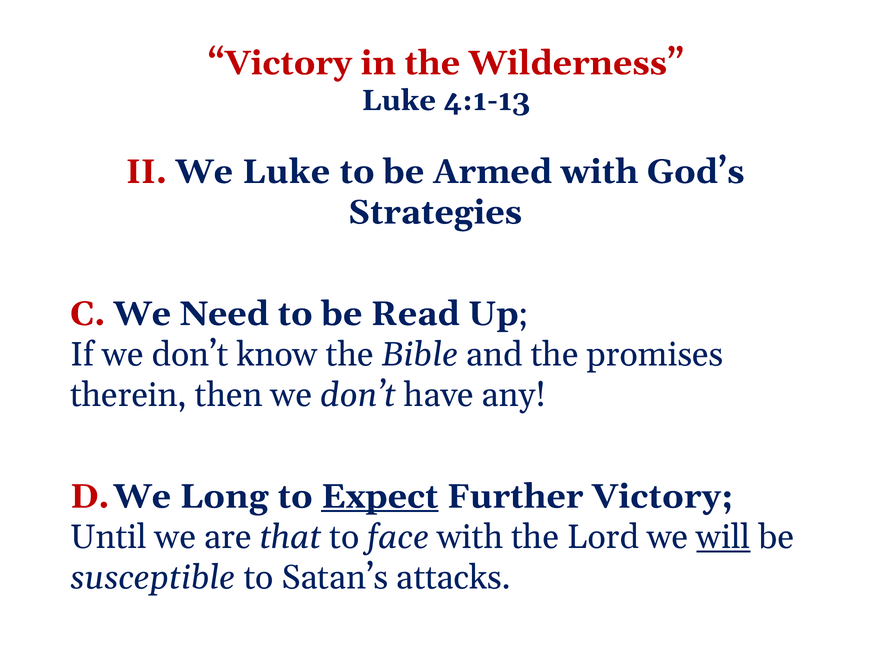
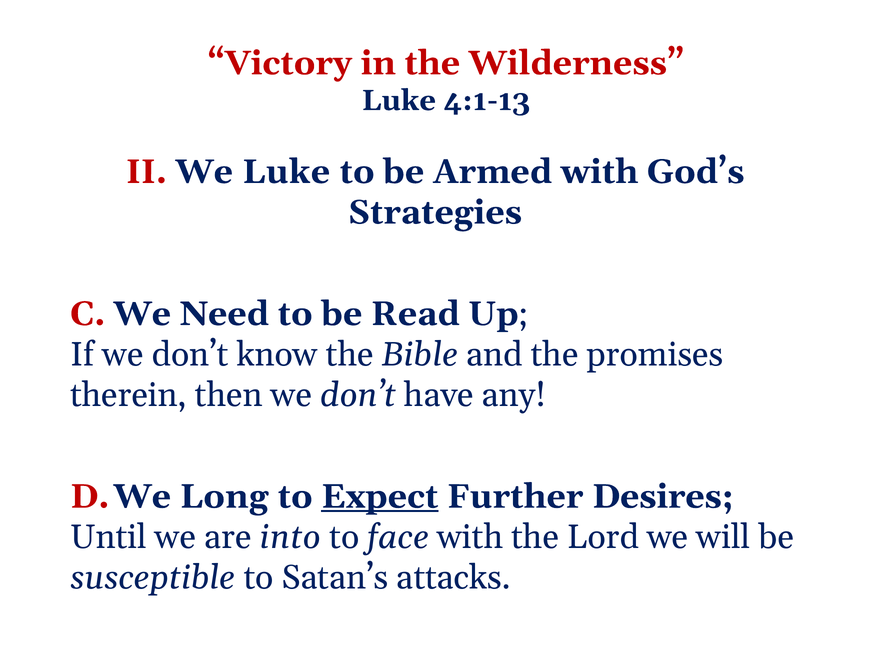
Further Victory: Victory -> Desires (663, 497)
that: that -> into (290, 538)
will underline: present -> none (723, 538)
